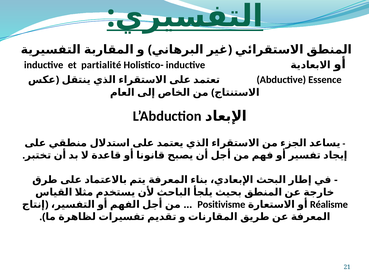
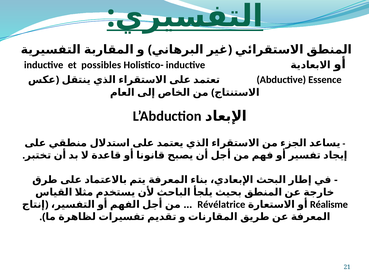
partialité: partialité -> possibles (101, 65)
Positivisme: Positivisme -> Révélatrice (221, 204)
